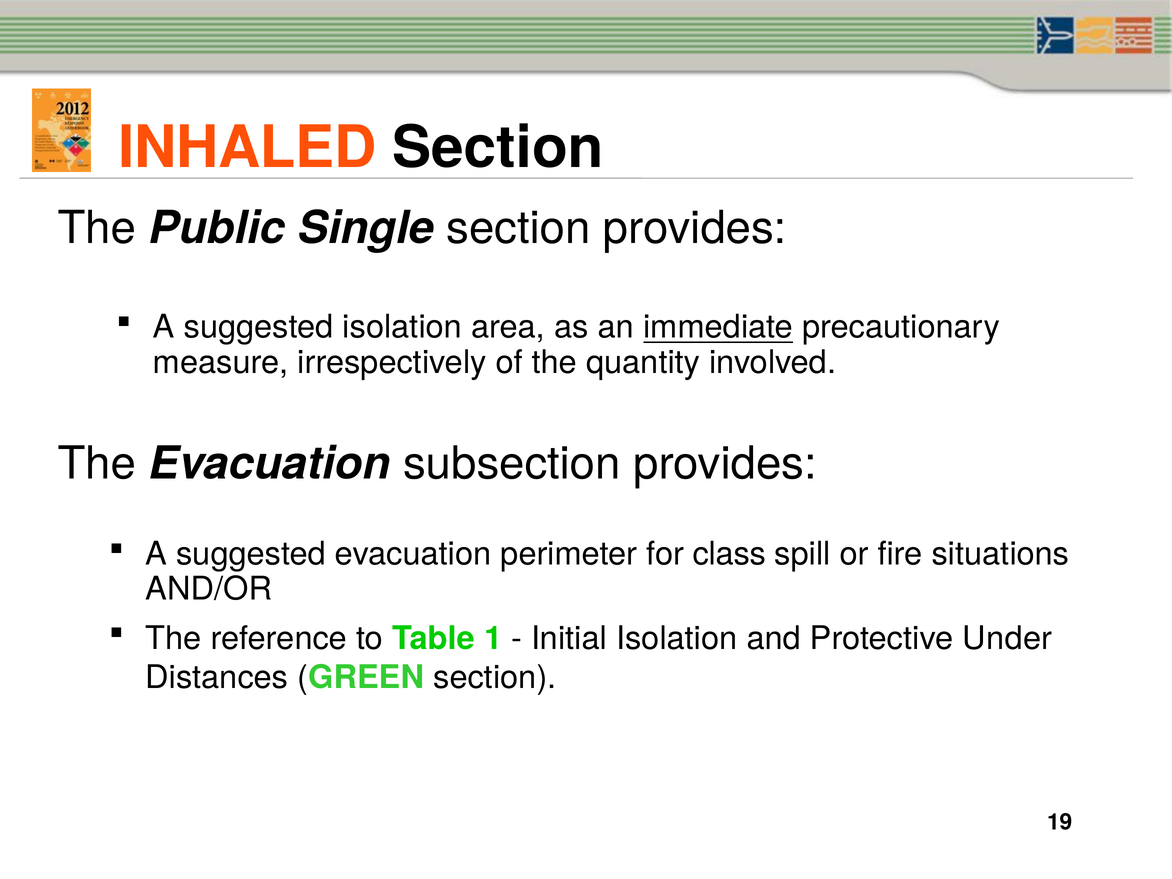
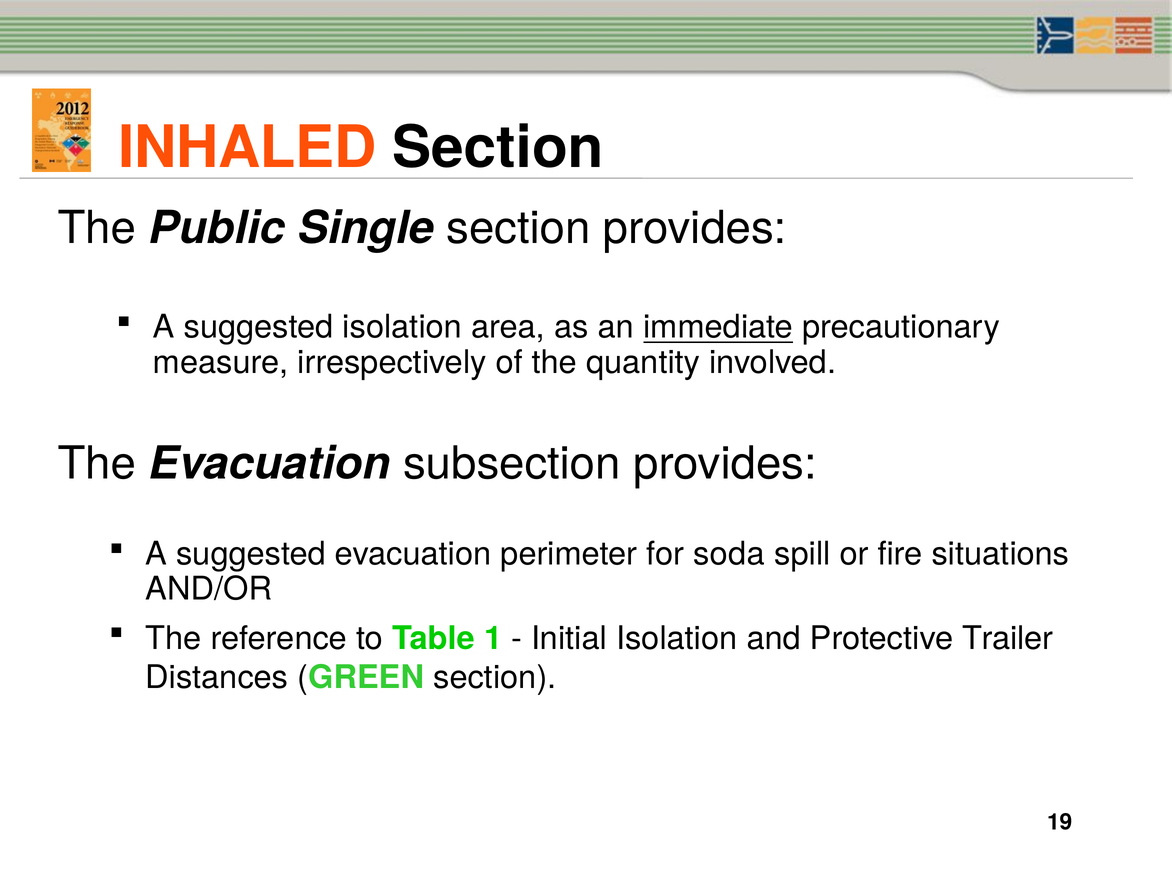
class: class -> soda (729, 554)
Under: Under -> Trailer (1008, 639)
